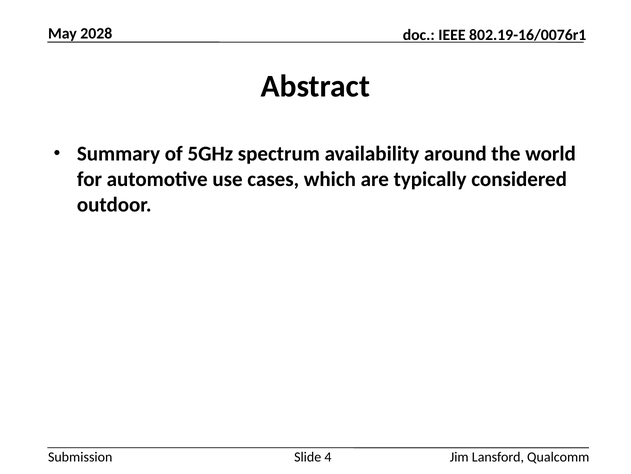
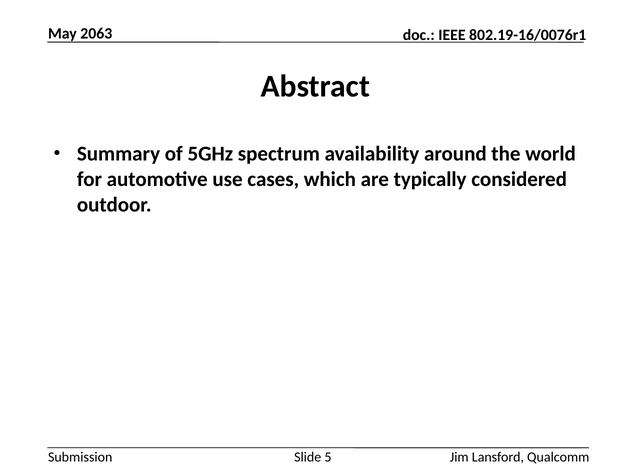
2028: 2028 -> 2063 (96, 33)
4: 4 -> 5 (328, 456)
